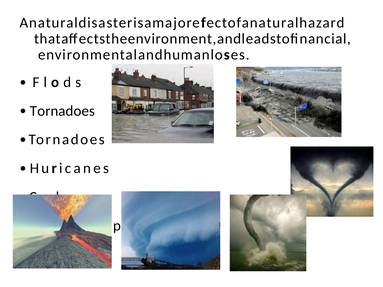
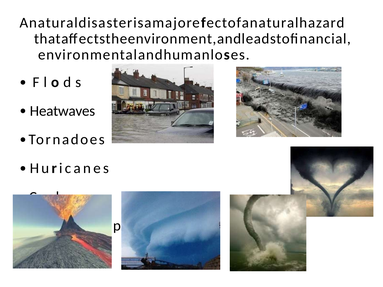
Tornadoes: Tornadoes -> Heatwaves (63, 111)
